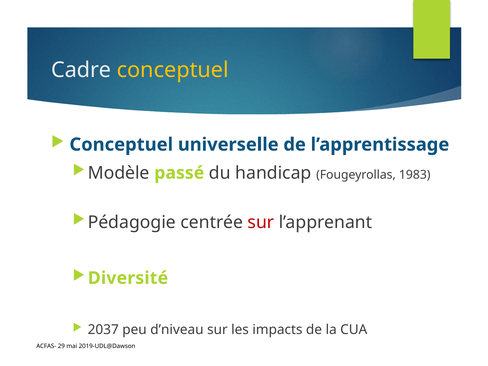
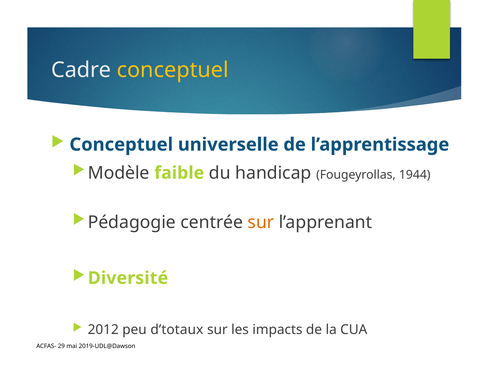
passé: passé -> faible (179, 173)
1983: 1983 -> 1944 (415, 175)
sur colour: red -> orange (261, 222)
2037: 2037 -> 2012 (103, 330)
d’niveau: d’niveau -> d’totaux (177, 330)
